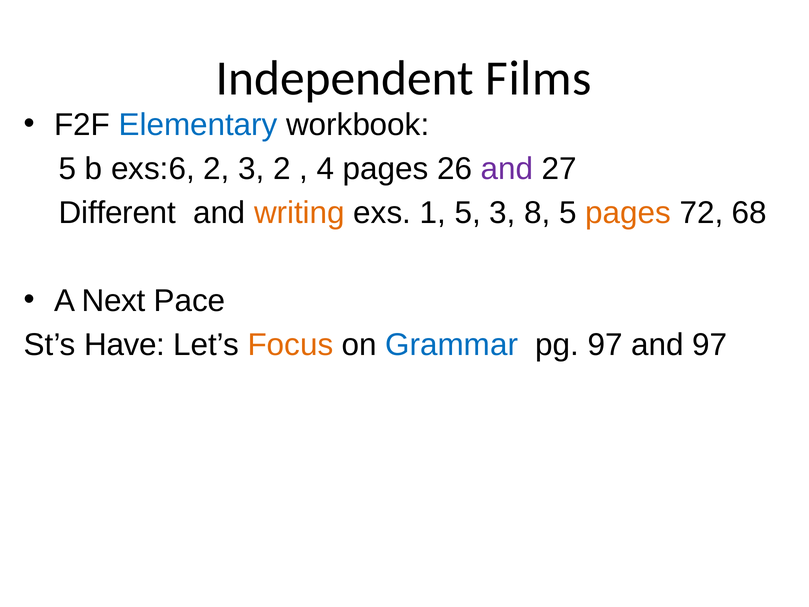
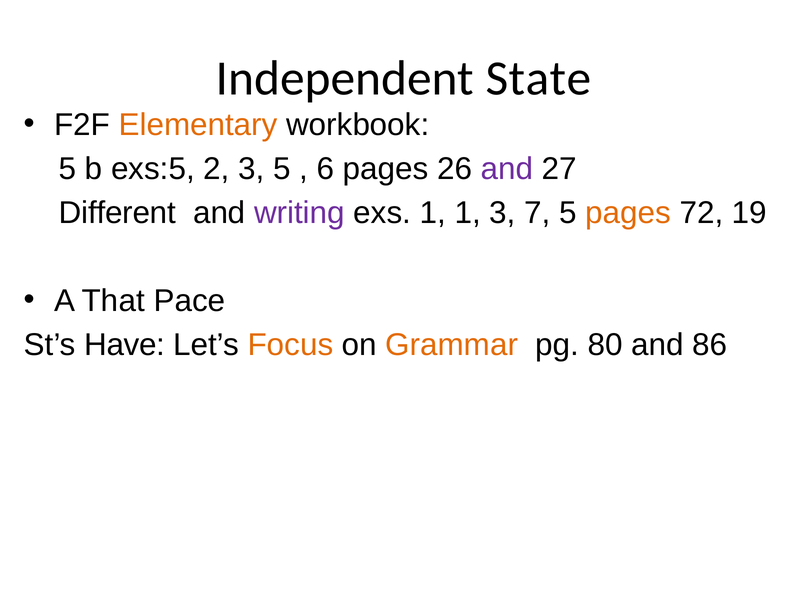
Films: Films -> State (538, 78)
Elementary colour: blue -> orange (198, 125)
exs:6: exs:6 -> exs:5 (153, 169)
3 2: 2 -> 5 (282, 169)
4: 4 -> 6 (325, 169)
writing colour: orange -> purple (299, 213)
1 5: 5 -> 1 (468, 213)
8: 8 -> 7 (537, 213)
68: 68 -> 19 (749, 213)
Next: Next -> That (113, 301)
Grammar colour: blue -> orange (452, 345)
pg 97: 97 -> 80 (605, 345)
and 97: 97 -> 86 (710, 345)
